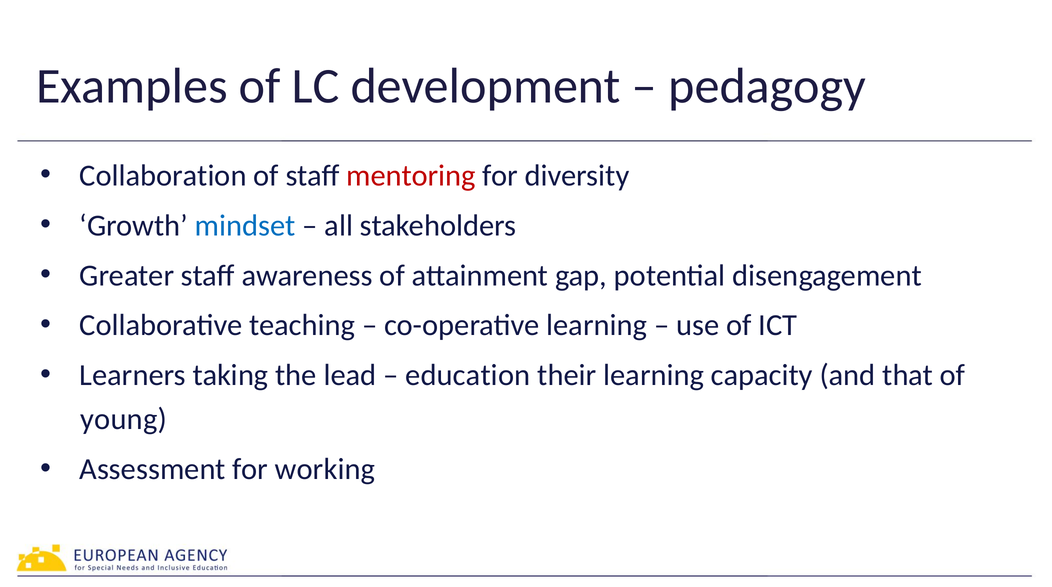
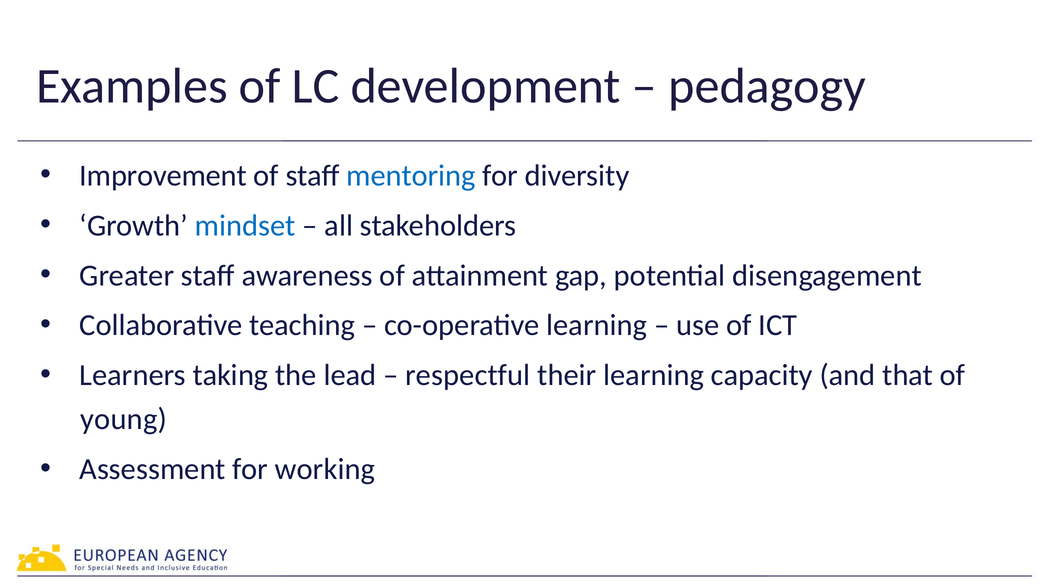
Collaboration: Collaboration -> Improvement (163, 176)
mentoring colour: red -> blue (411, 176)
education: education -> respectful (468, 376)
